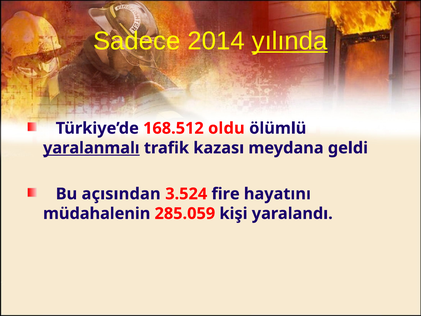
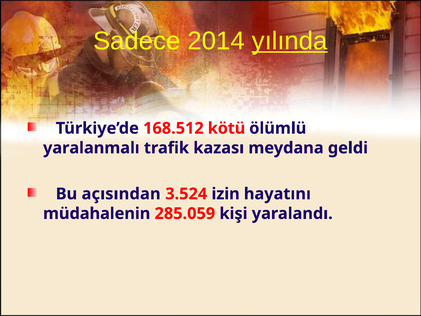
oldu: oldu -> kötü (227, 128)
yaralanmalı underline: present -> none (91, 148)
fire: fire -> izin (226, 194)
